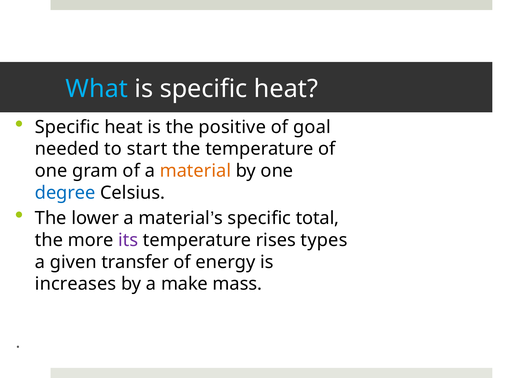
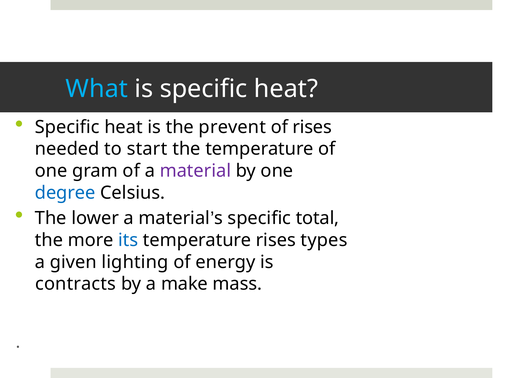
positive: positive -> prevent (232, 127)
of goal: goal -> rises (312, 127)
material colour: orange -> purple (195, 171)
its colour: purple -> blue (128, 241)
transfer: transfer -> lighting (135, 263)
increases: increases -> contracts (76, 284)
